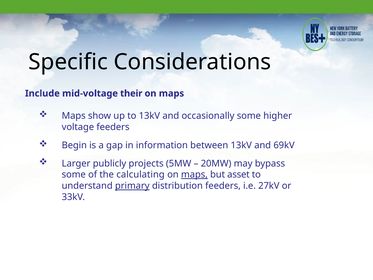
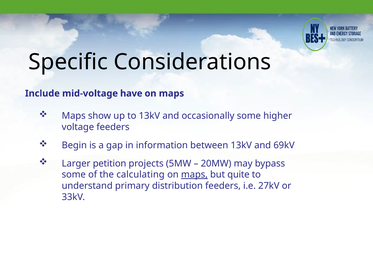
their: their -> have (131, 93)
publicly: publicly -> petition (110, 163)
asset: asset -> quite (238, 174)
primary underline: present -> none (132, 186)
